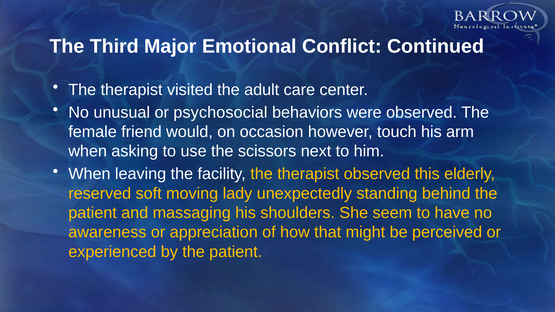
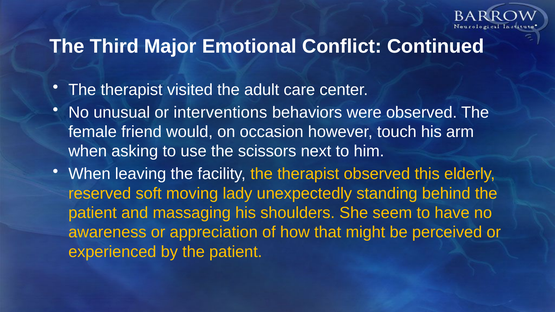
psychosocial: psychosocial -> interventions (220, 113)
